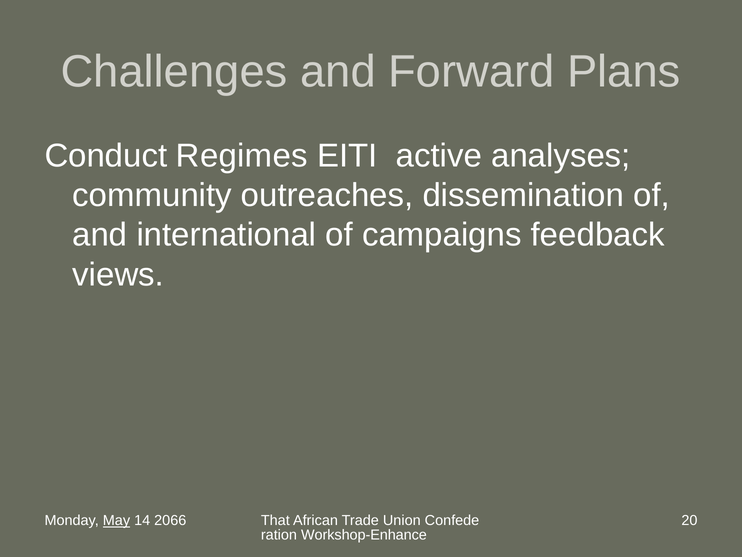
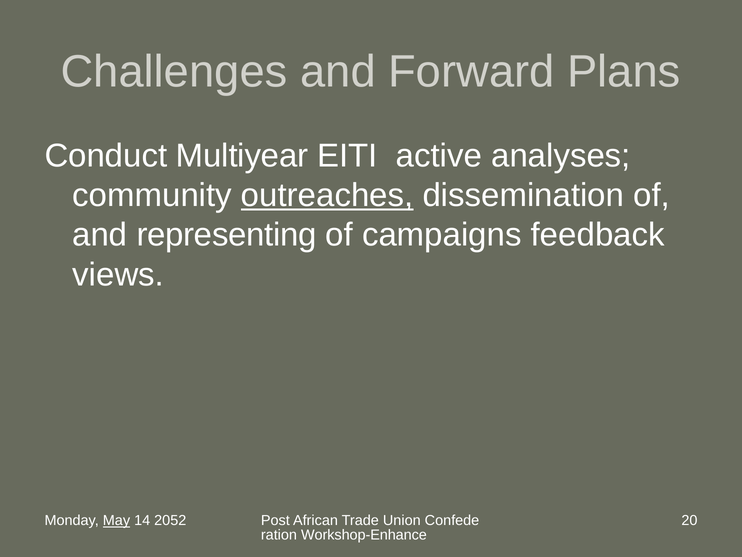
Regimes: Regimes -> Multiyear (242, 156)
outreaches underline: none -> present (327, 195)
international: international -> representing (227, 235)
2066: 2066 -> 2052 (170, 520)
That: That -> Post (275, 520)
